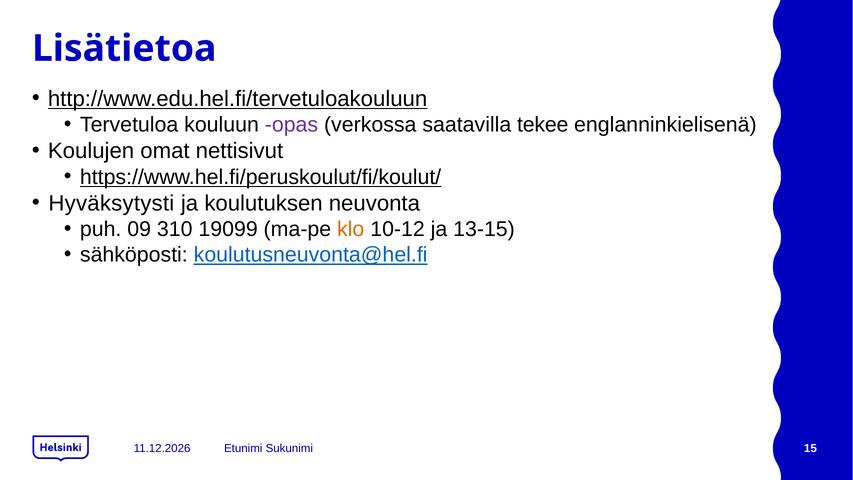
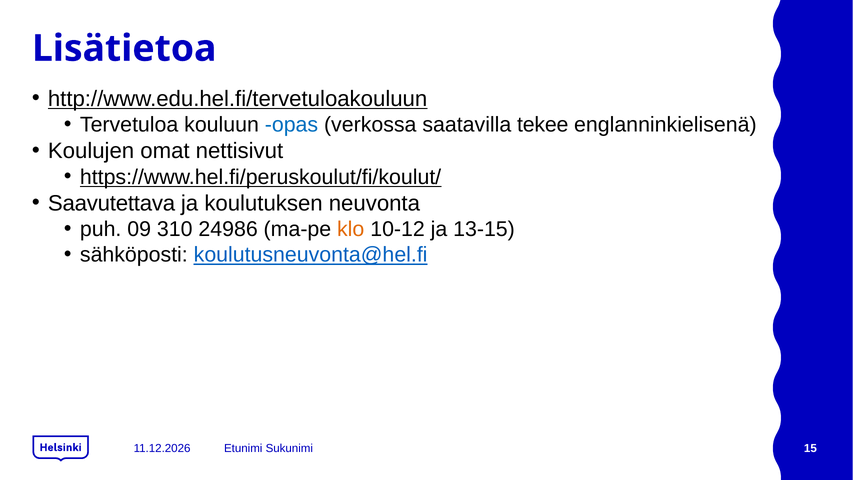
opas colour: purple -> blue (291, 125)
Hyväksytysti: Hyväksytysti -> Saavutettava (112, 203)
19099: 19099 -> 24986 (228, 229)
